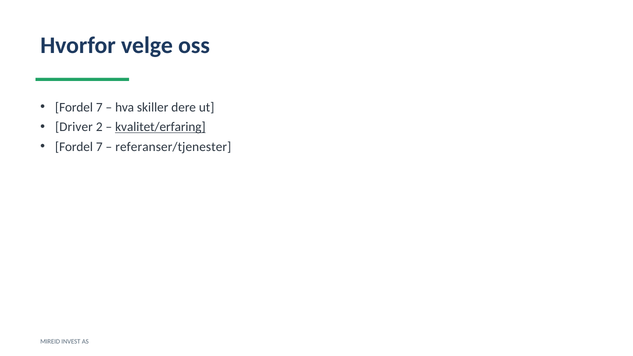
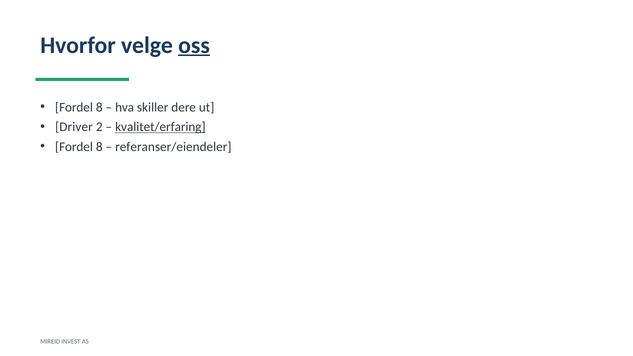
oss underline: none -> present (194, 45)
7: 7 -> 8 (99, 107)
7: 7 -> 8 (99, 147)
referanser/tjenester: referanser/tjenester -> referanser/eiendeler (173, 147)
